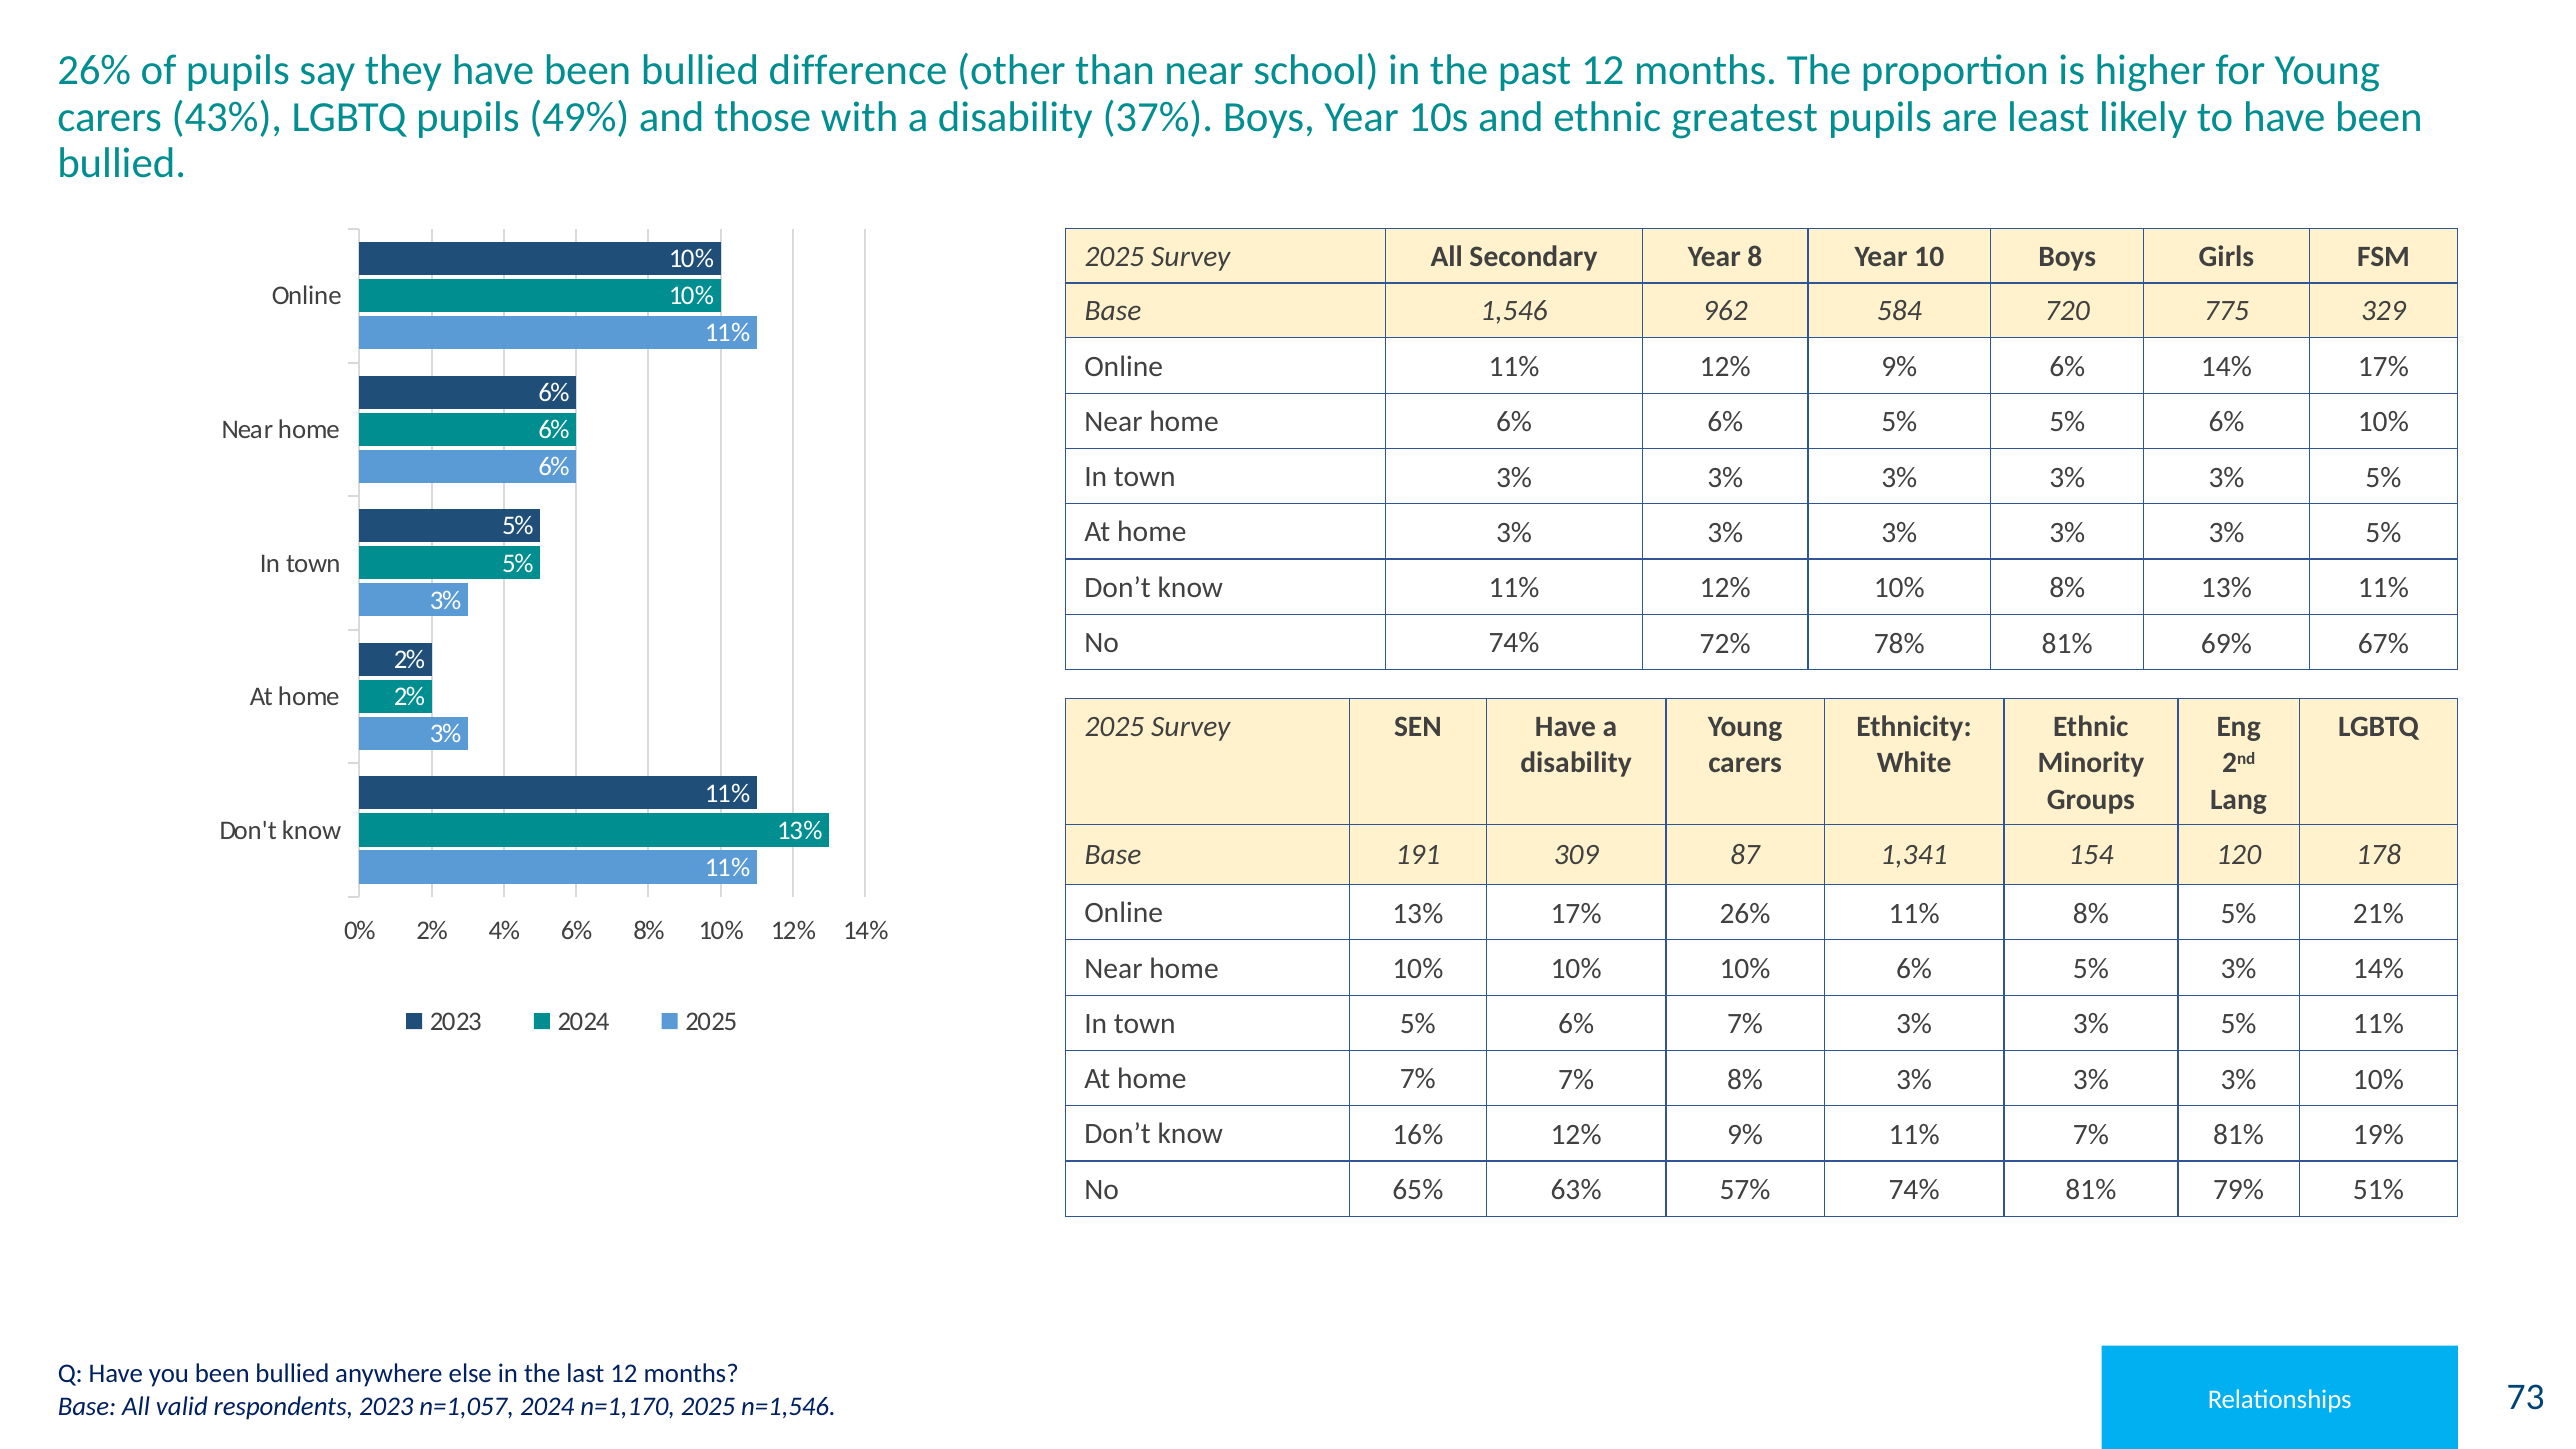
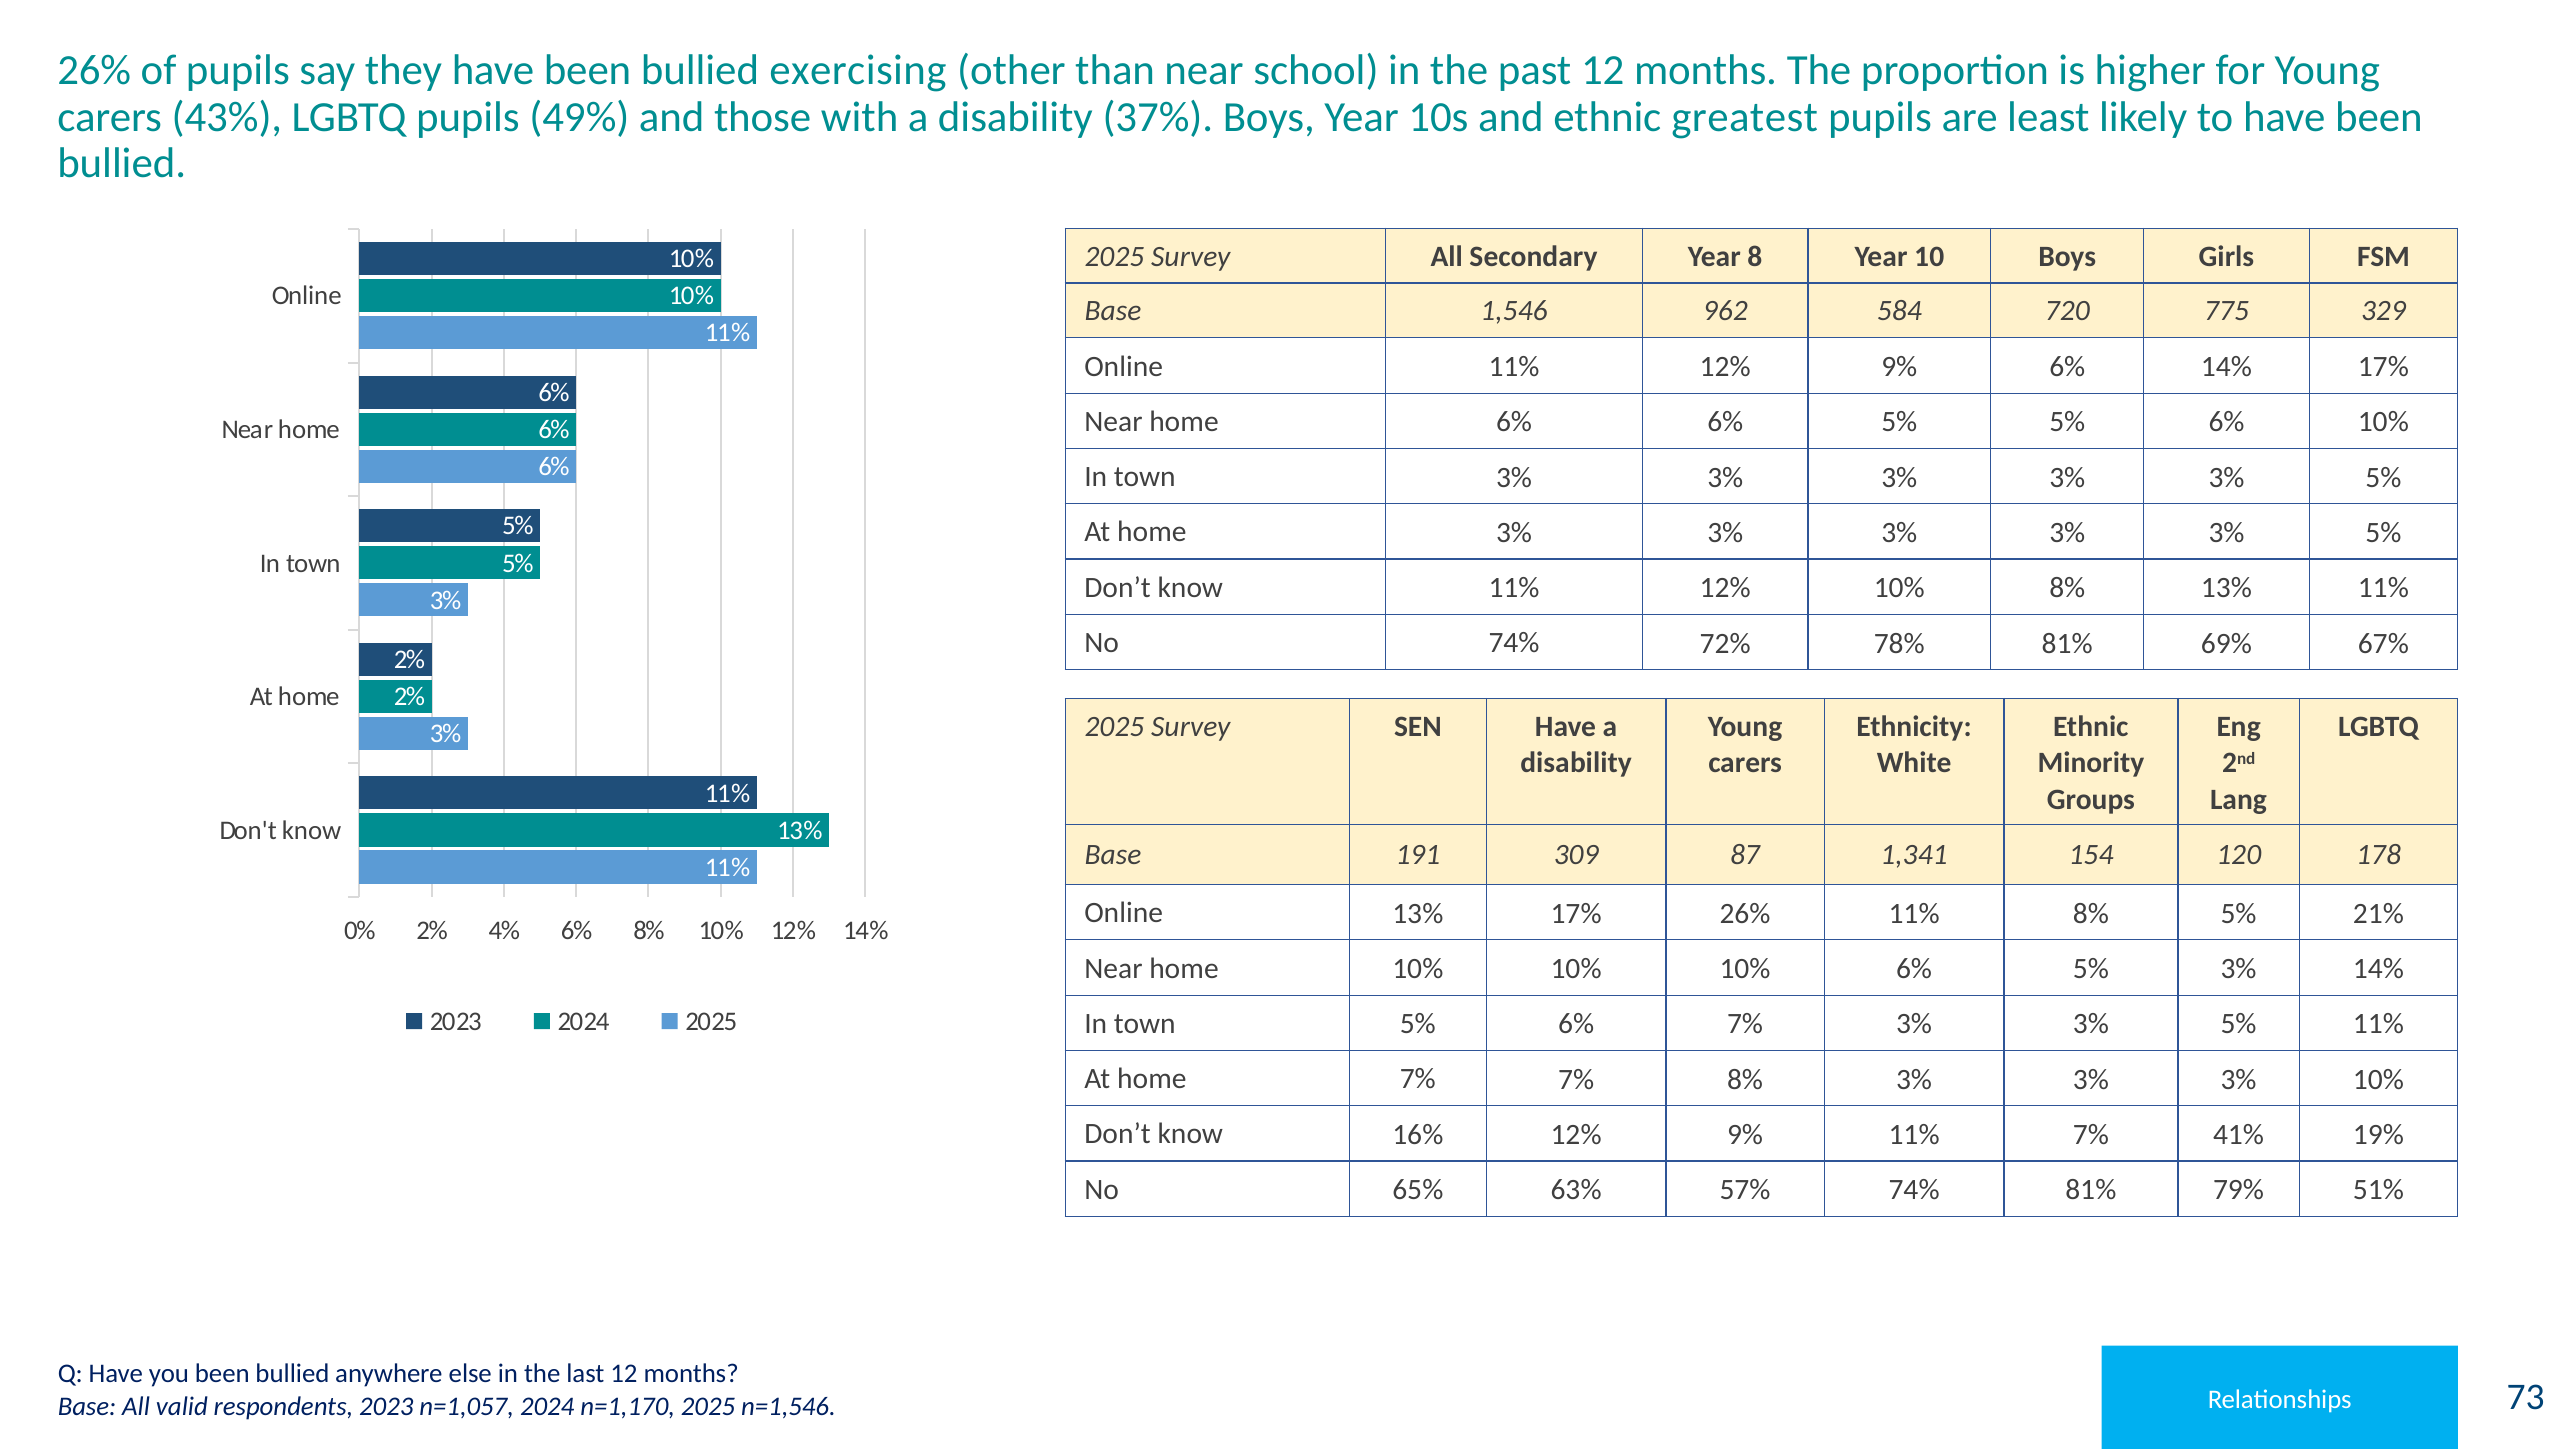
difference: difference -> exercising (858, 71)
7% 81%: 81% -> 41% (2239, 1135)
